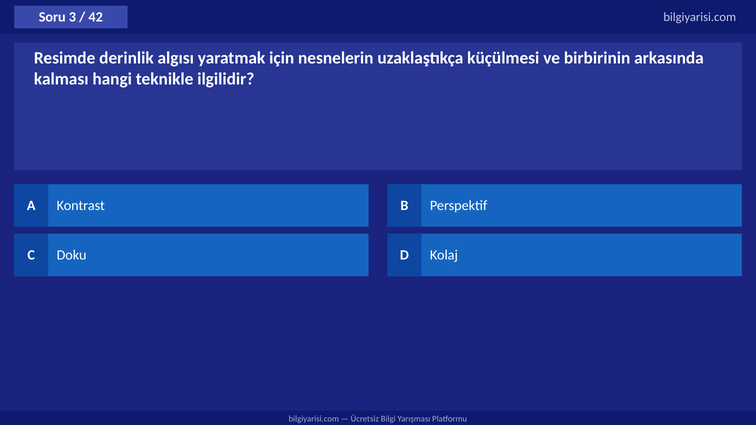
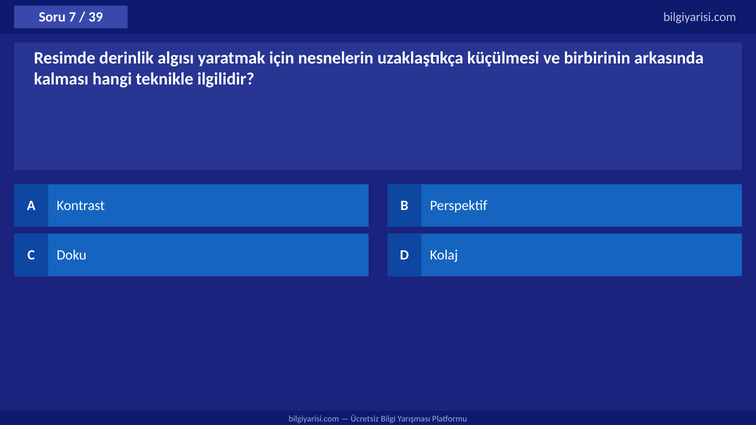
3: 3 -> 7 (72, 17)
42: 42 -> 39 (96, 17)
